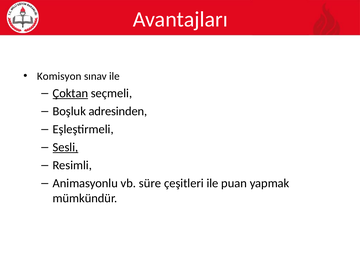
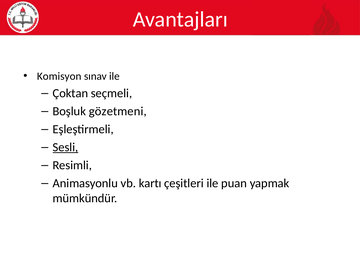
Çoktan underline: present -> none (70, 93)
adresinden: adresinden -> gözetmeni (118, 111)
süre: süre -> kartı (150, 183)
